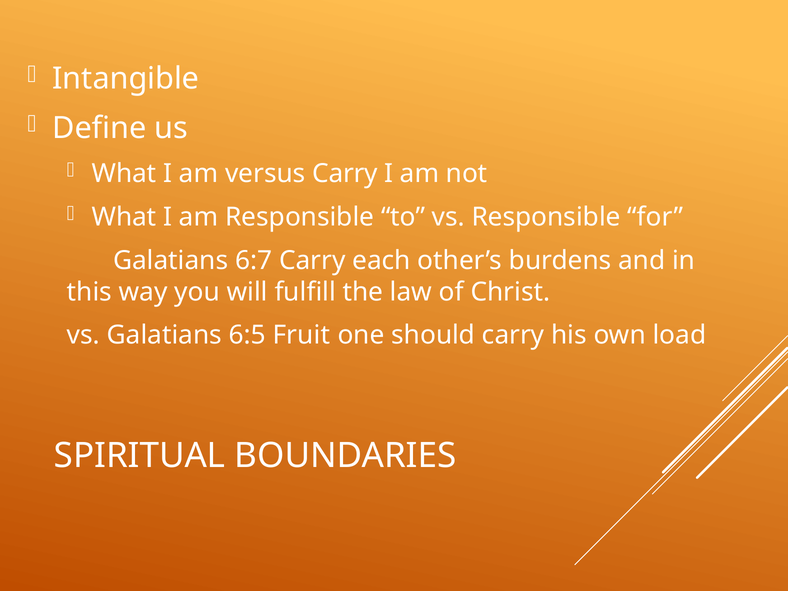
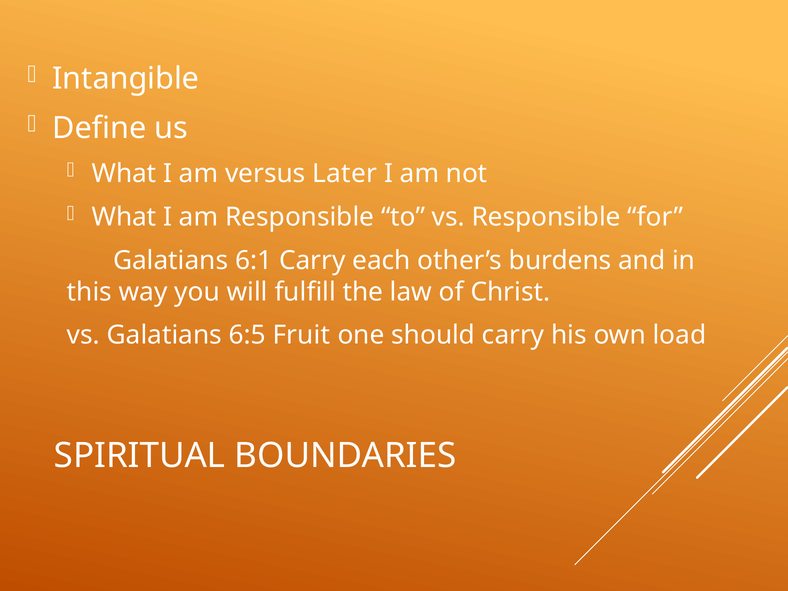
versus Carry: Carry -> Later (345, 174)
6:7: 6:7 -> 6:1 (254, 260)
